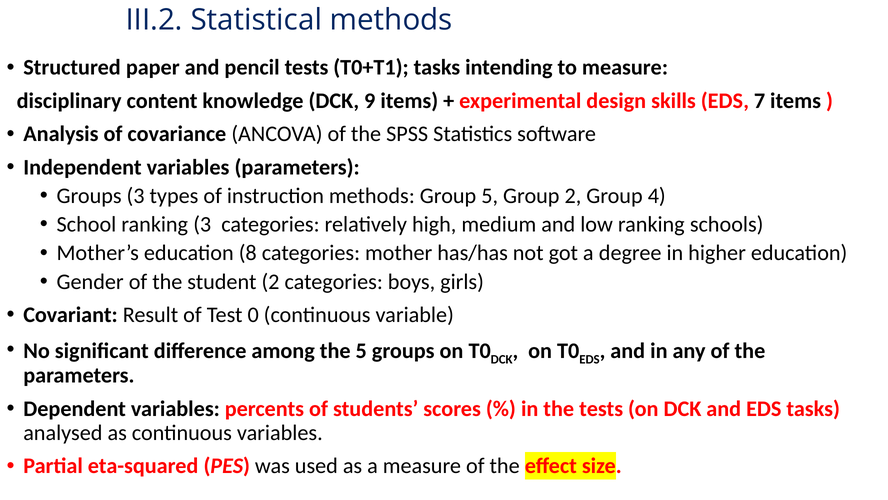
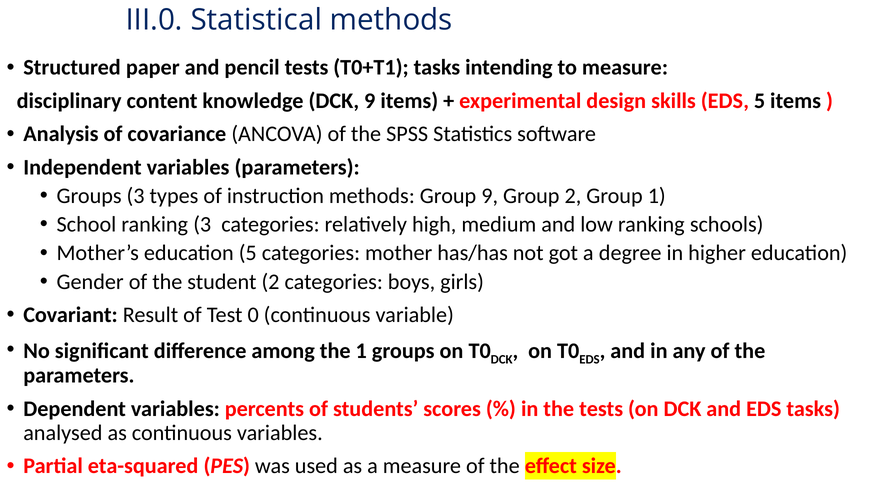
III.2: III.2 -> III.0 (154, 20)
EDS 7: 7 -> 5 (760, 101)
Group 5: 5 -> 9 (490, 196)
Group 4: 4 -> 1 (657, 196)
education 8: 8 -> 5 (248, 253)
the 5: 5 -> 1 (361, 351)
